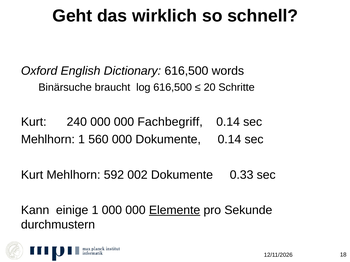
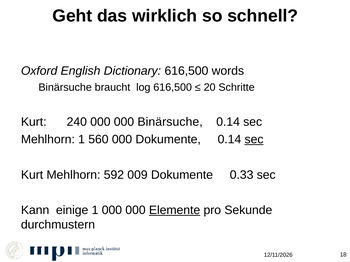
000 Fachbegriff: Fachbegriff -> Binärsuche (170, 122)
sec underline: none -> present (254, 140)
002: 002 -> 009 (137, 175)
